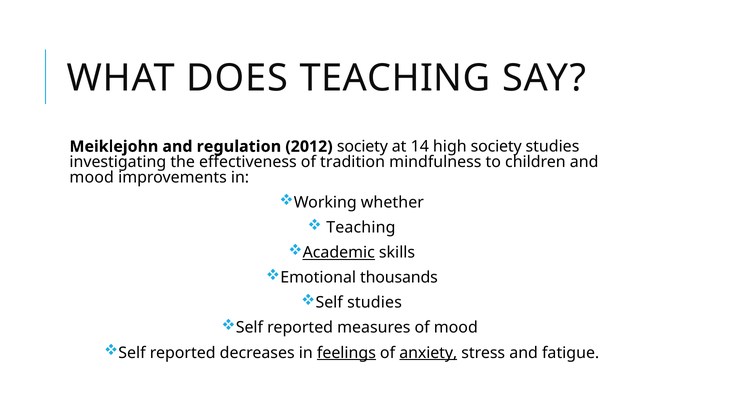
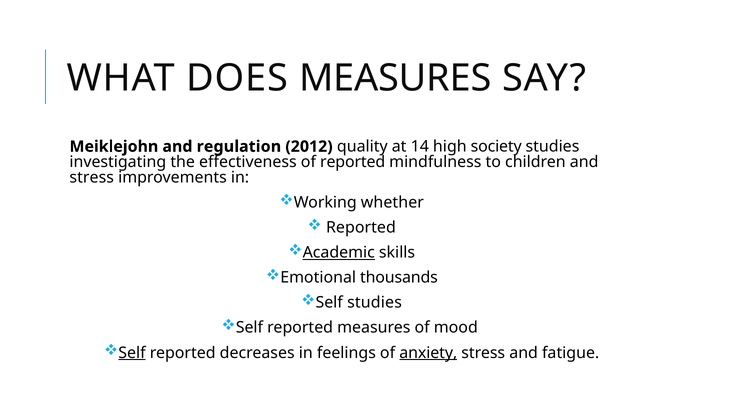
DOES TEACHING: TEACHING -> MEASURES (395, 78)
2012 society: society -> quality (362, 147)
of tradition: tradition -> reported (353, 162)
mood: mood -> stress (92, 178)
Teaching: Teaching -> Reported (361, 228)
Self underline: none -> present (132, 353)
feelings underline: present -> none (346, 353)
